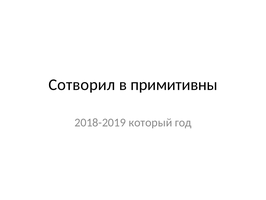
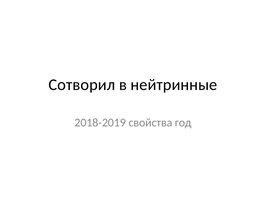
примитивны: примитивны -> нейтринные (174, 84)
который: который -> свойства (150, 122)
